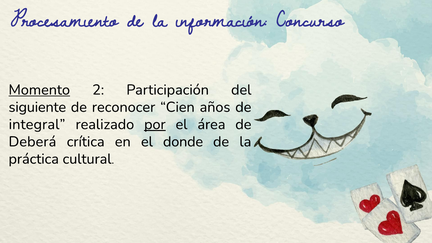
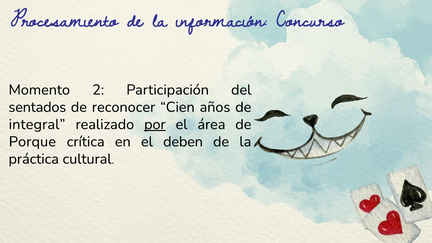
Momento underline: present -> none (39, 90)
siguiente: siguiente -> sentados (37, 107)
Deberá: Deberá -> Porque (32, 142)
donde: donde -> deben (183, 142)
